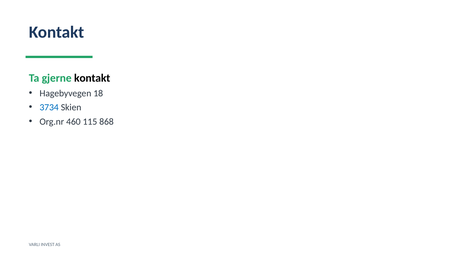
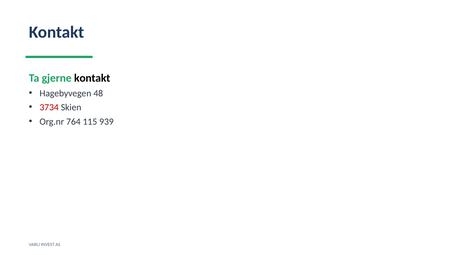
18: 18 -> 48 (98, 93)
3734 colour: blue -> red (49, 108)
460: 460 -> 764 (73, 122)
868: 868 -> 939 (106, 122)
